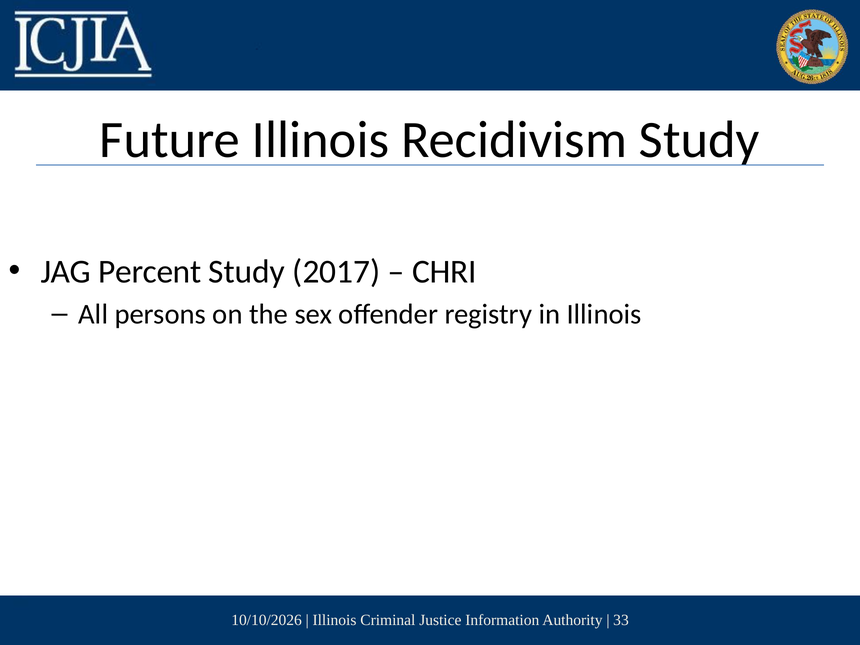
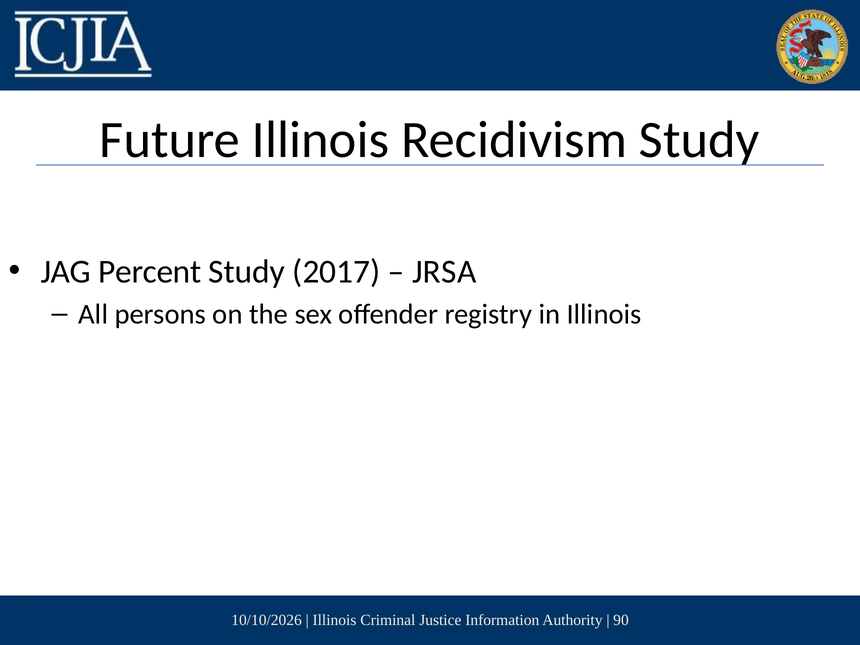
CHRI: CHRI -> JRSA (444, 272)
33: 33 -> 90 (621, 620)
